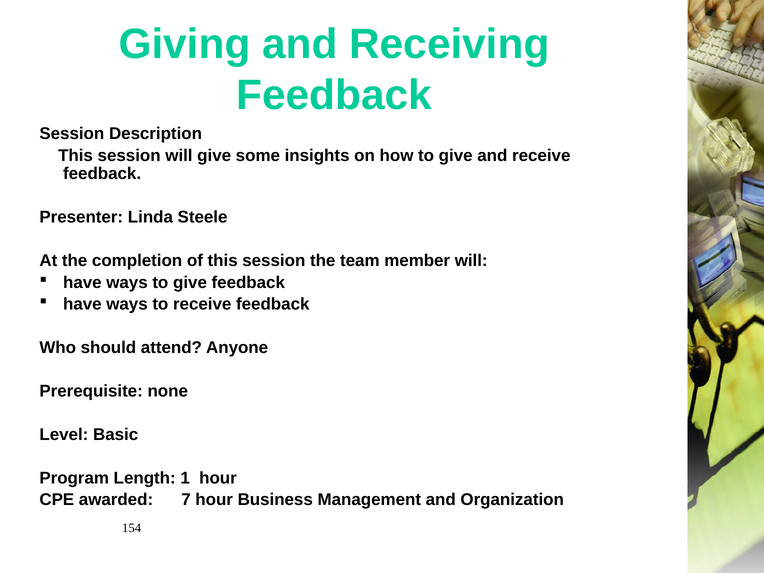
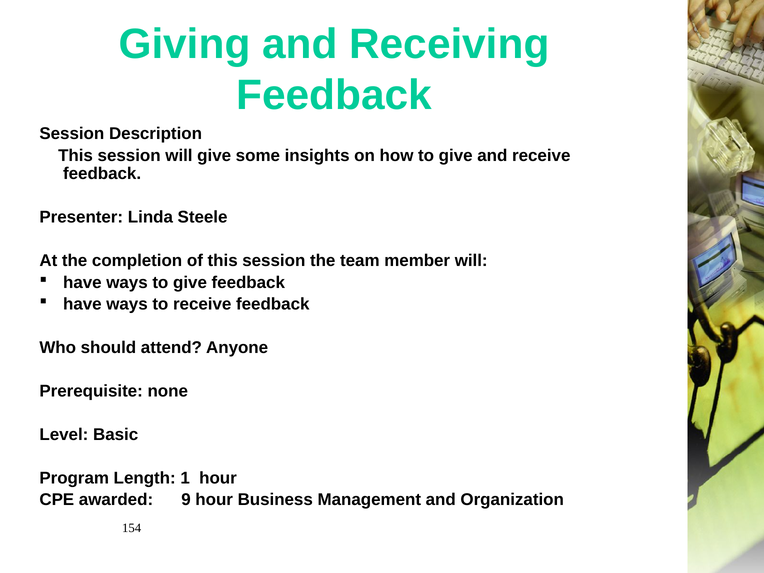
7: 7 -> 9 (186, 500)
